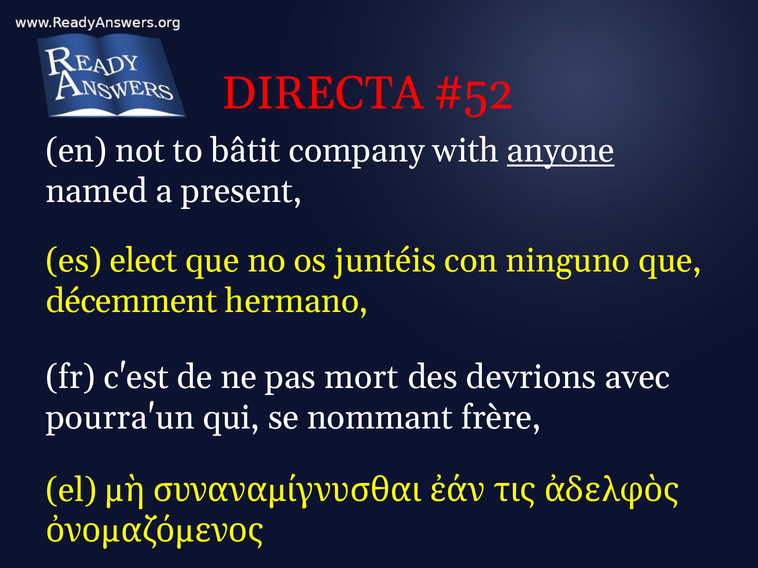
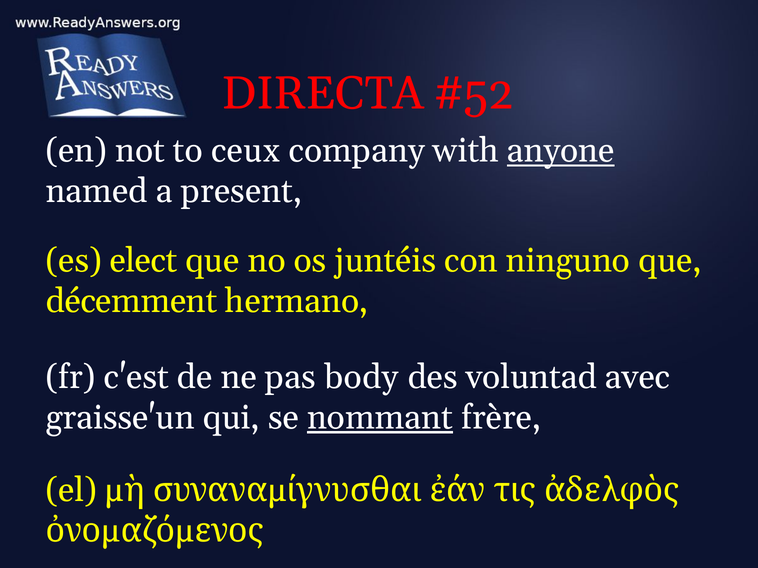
bâtit: bâtit -> ceux (246, 151)
mort: mort -> body (361, 378)
devrions: devrions -> voluntad (531, 378)
pourra'un: pourra'un -> graisse'un (120, 418)
nommant underline: none -> present (380, 418)
